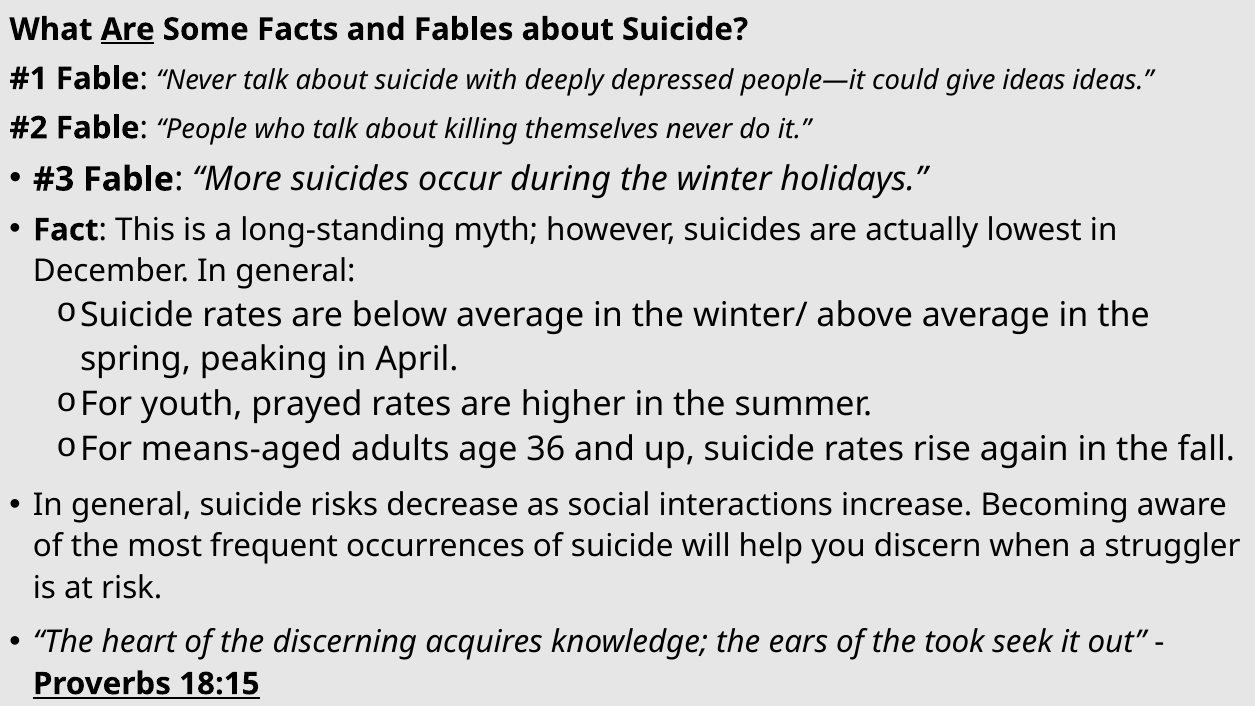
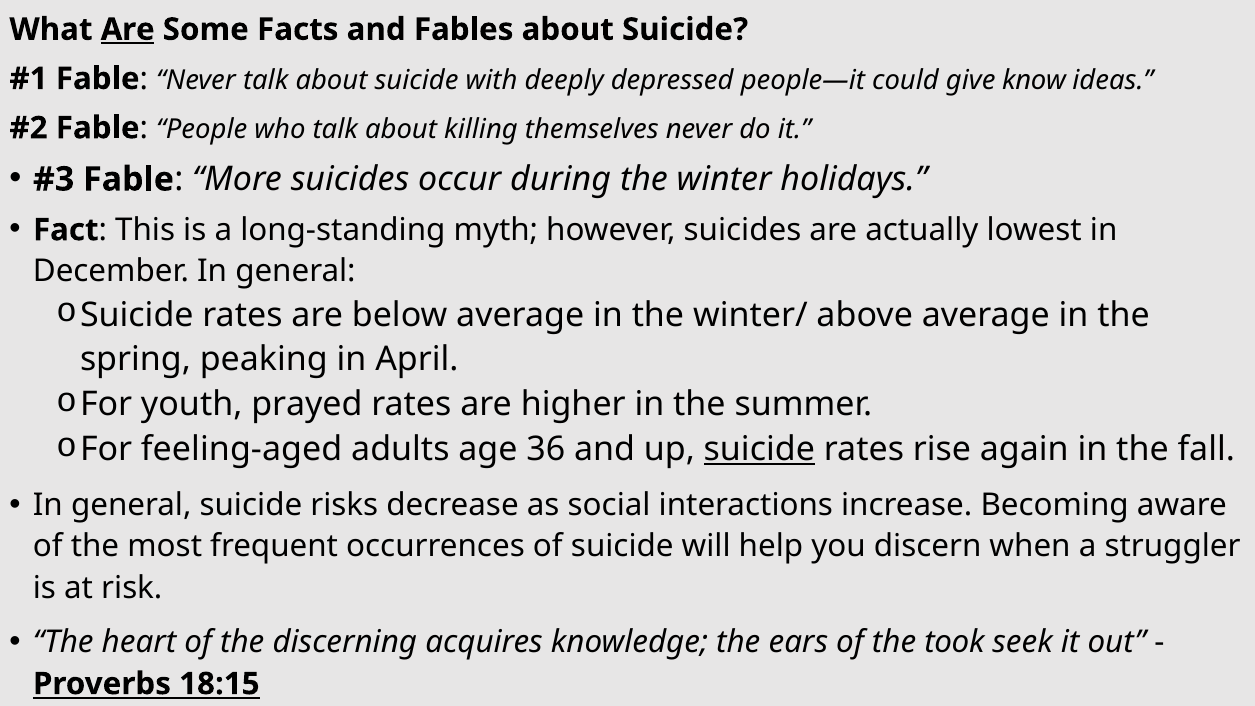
give ideas: ideas -> know (1034, 80)
means-aged: means-aged -> feeling-aged (242, 449)
suicide underline: none -> present (759, 449)
